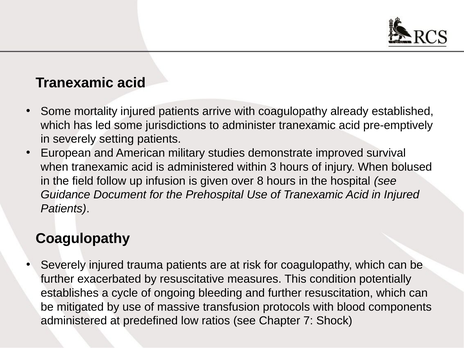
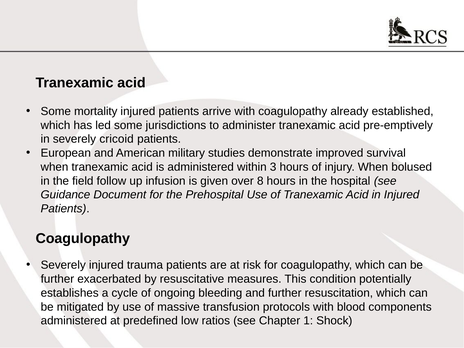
setting: setting -> cricoid (117, 139)
7: 7 -> 1 (308, 321)
